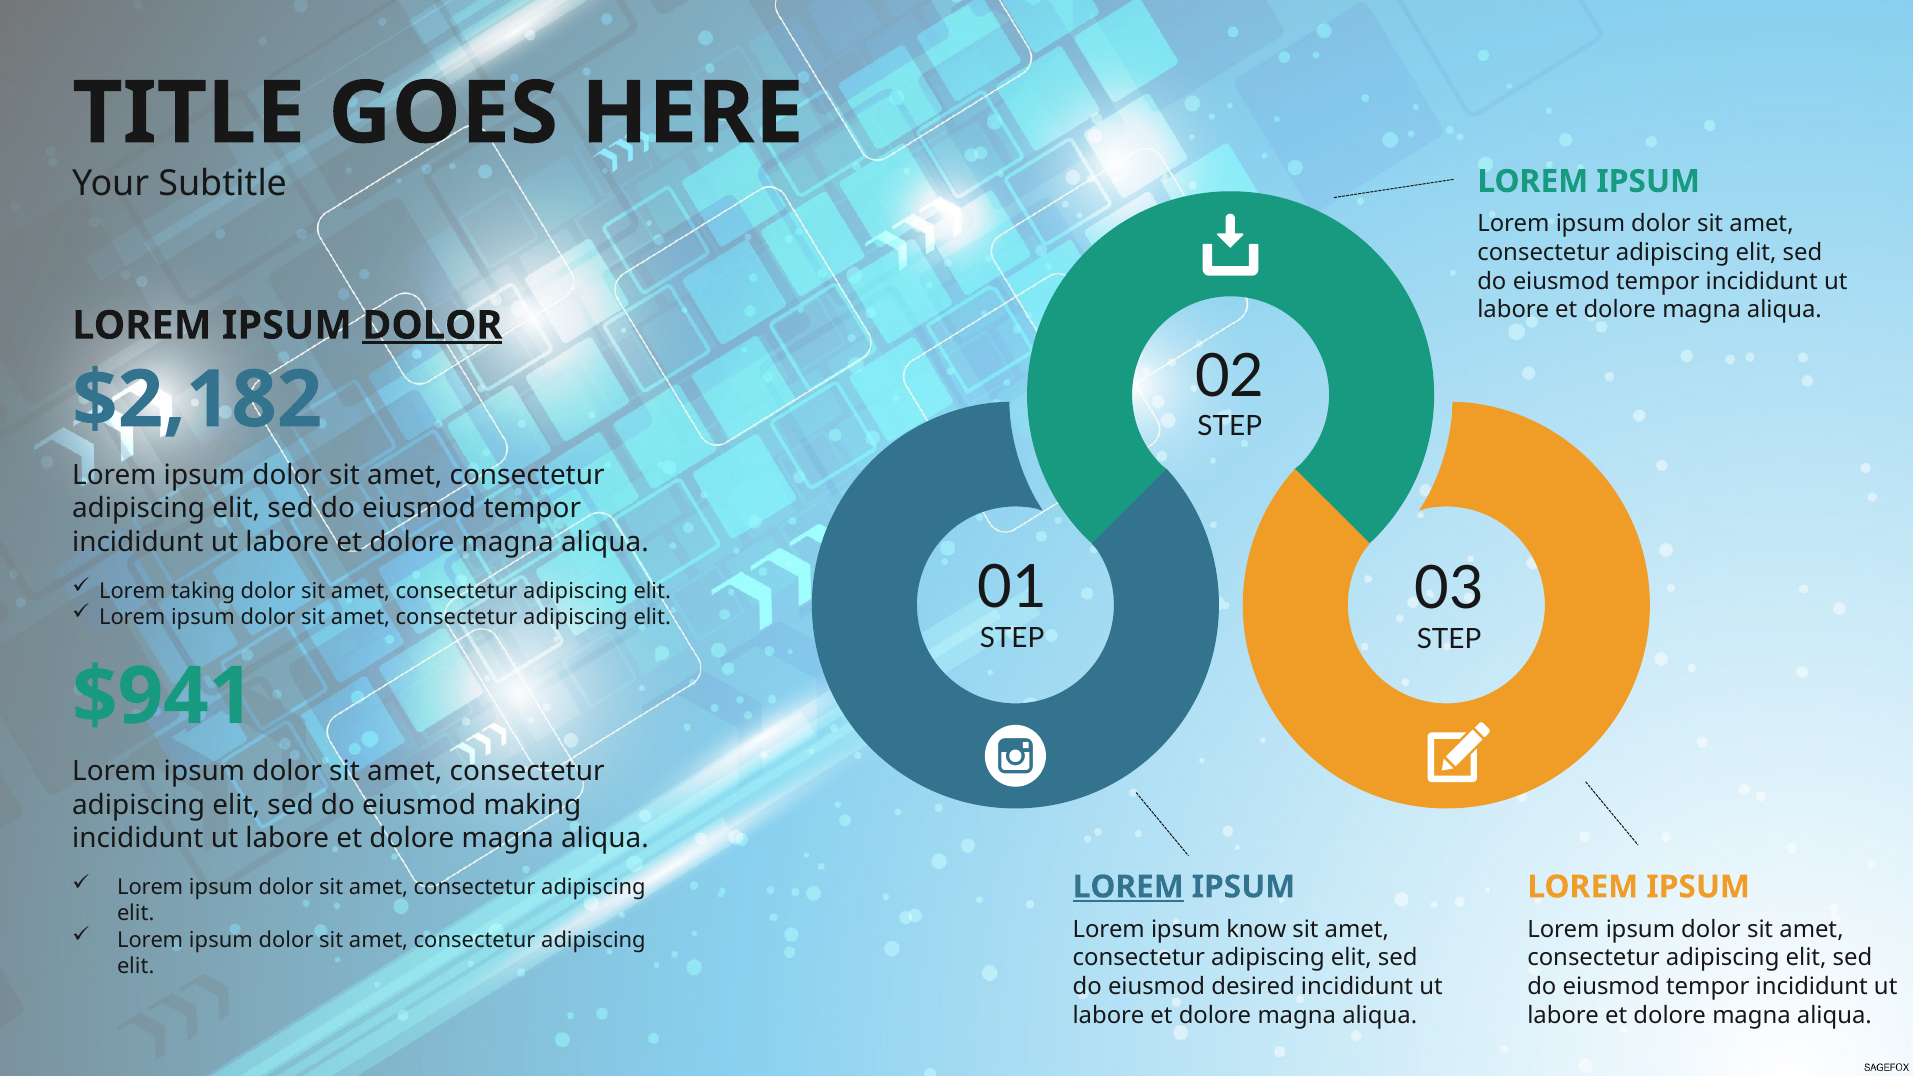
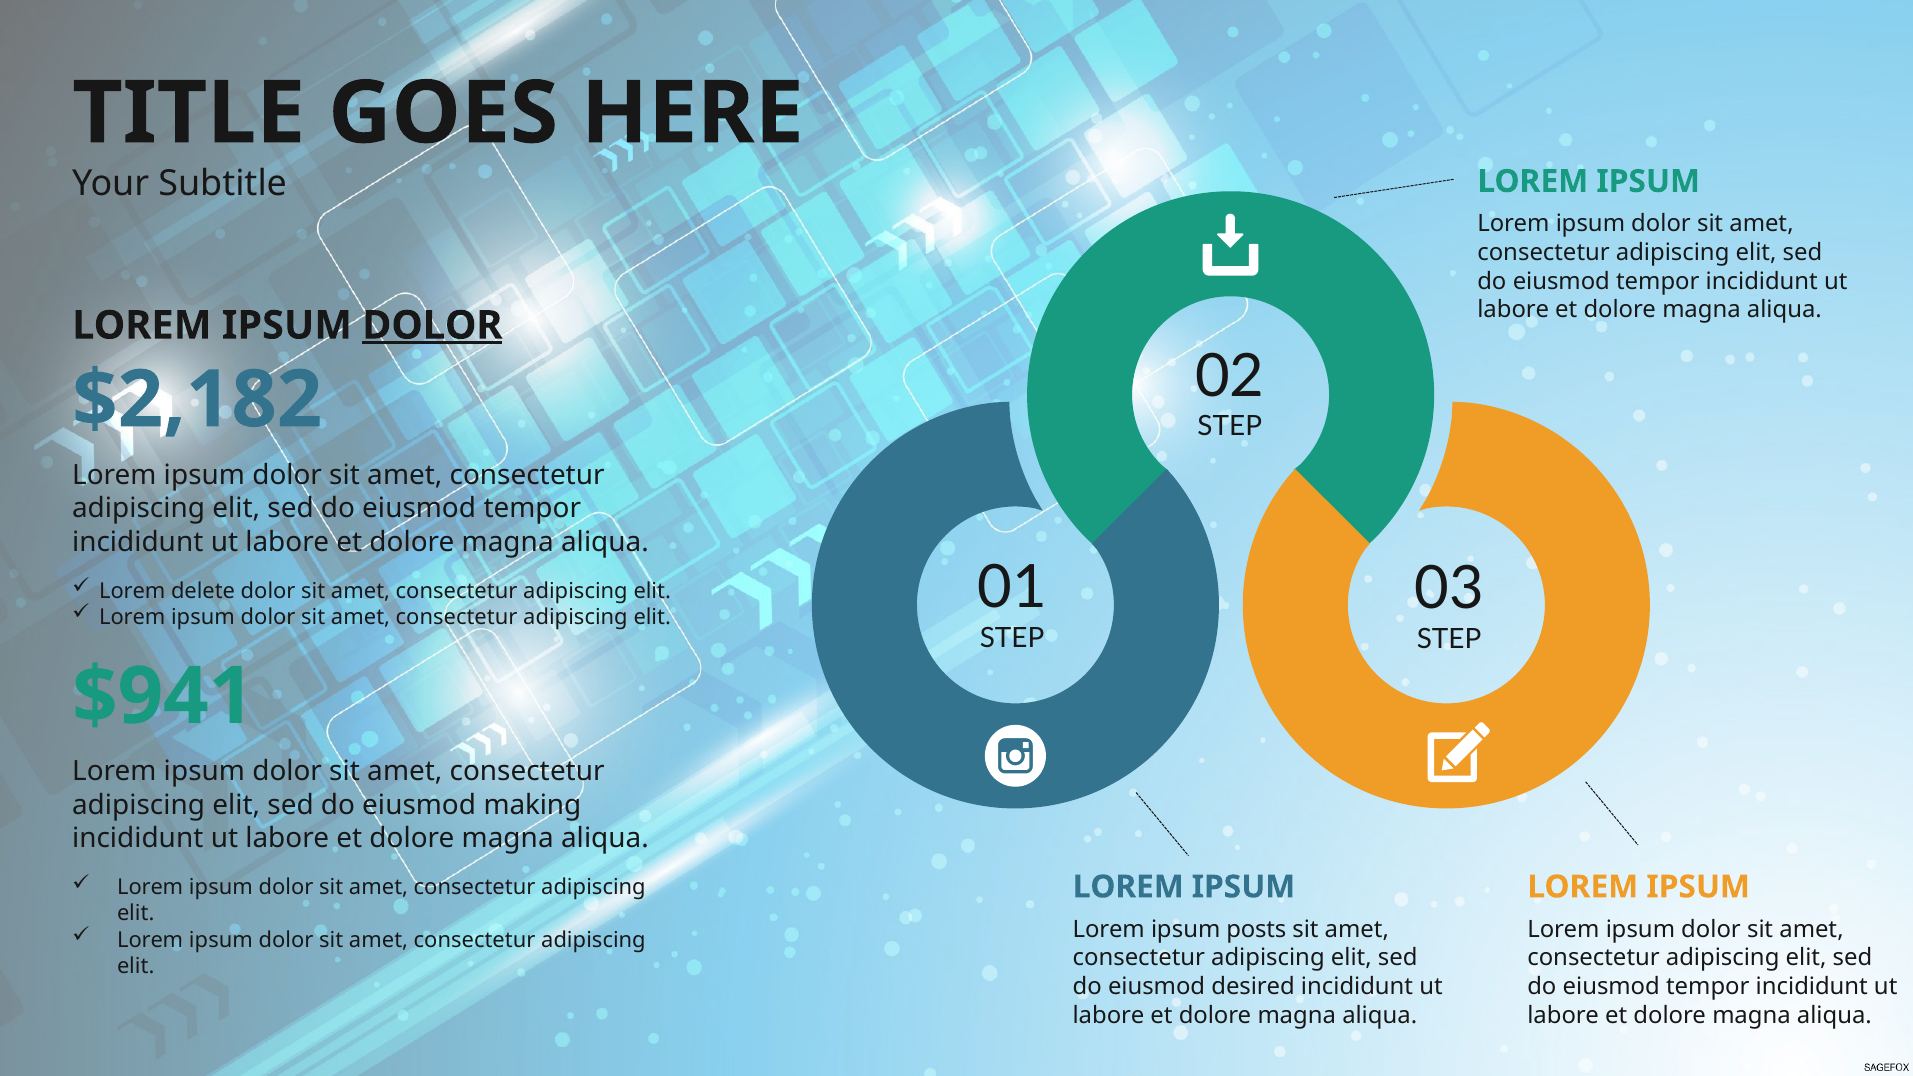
taking: taking -> delete (203, 591)
LOREM underline: present -> none (1128, 887)
know: know -> posts (1256, 929)
